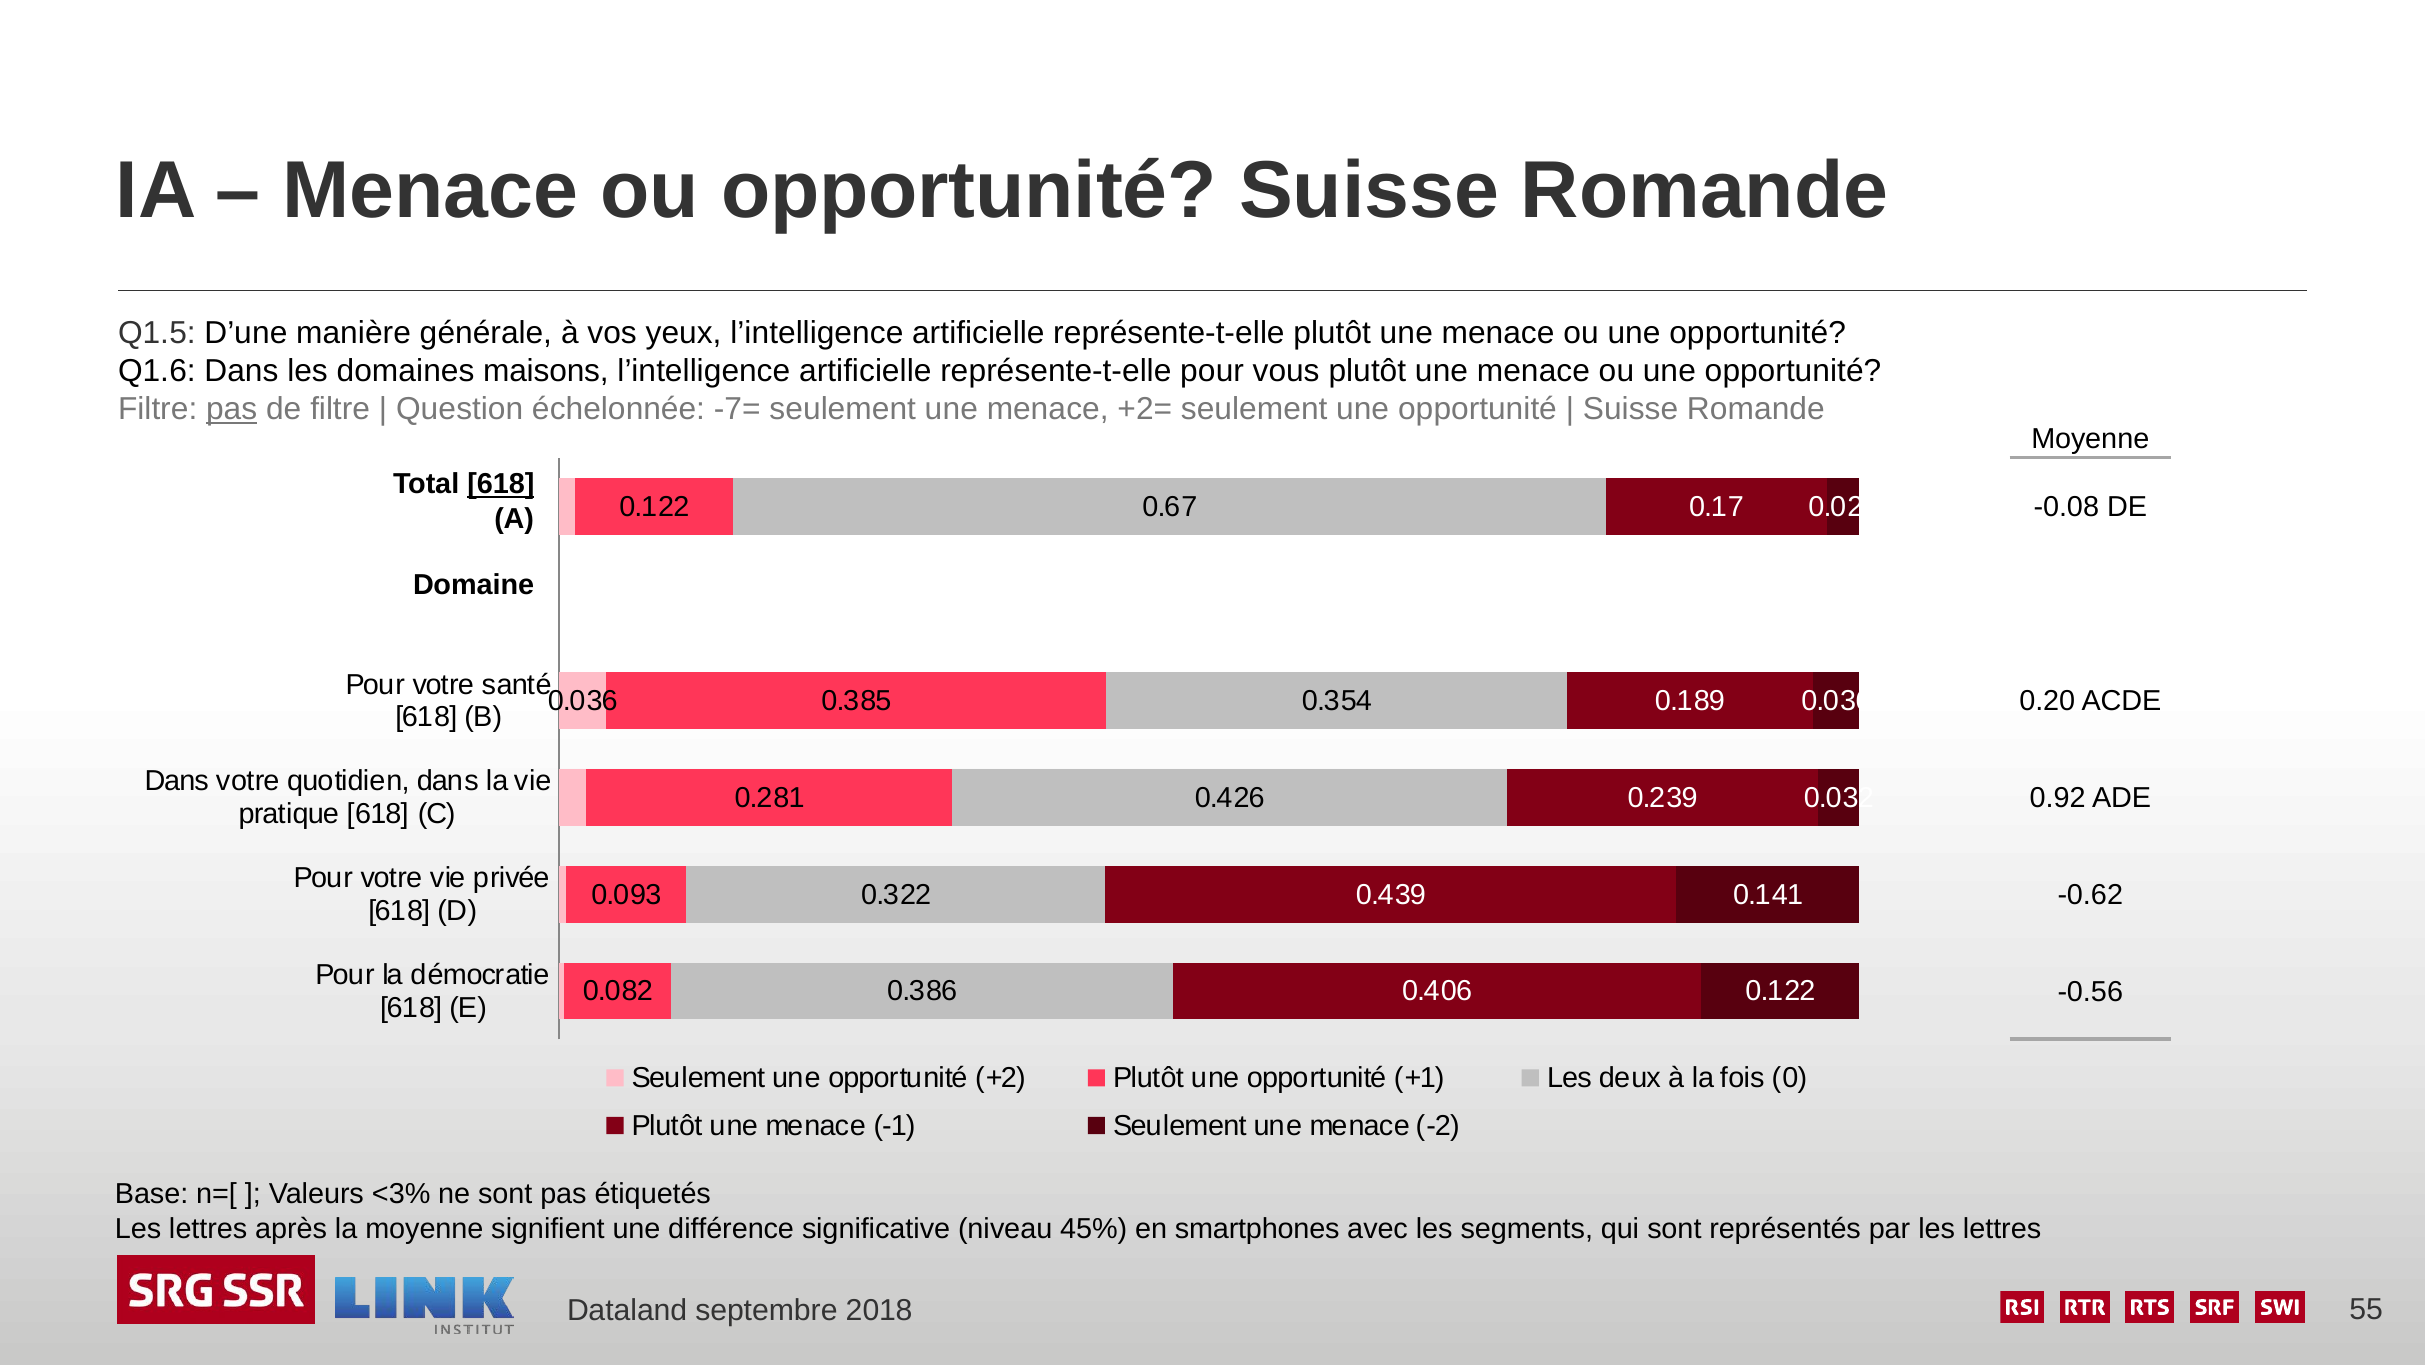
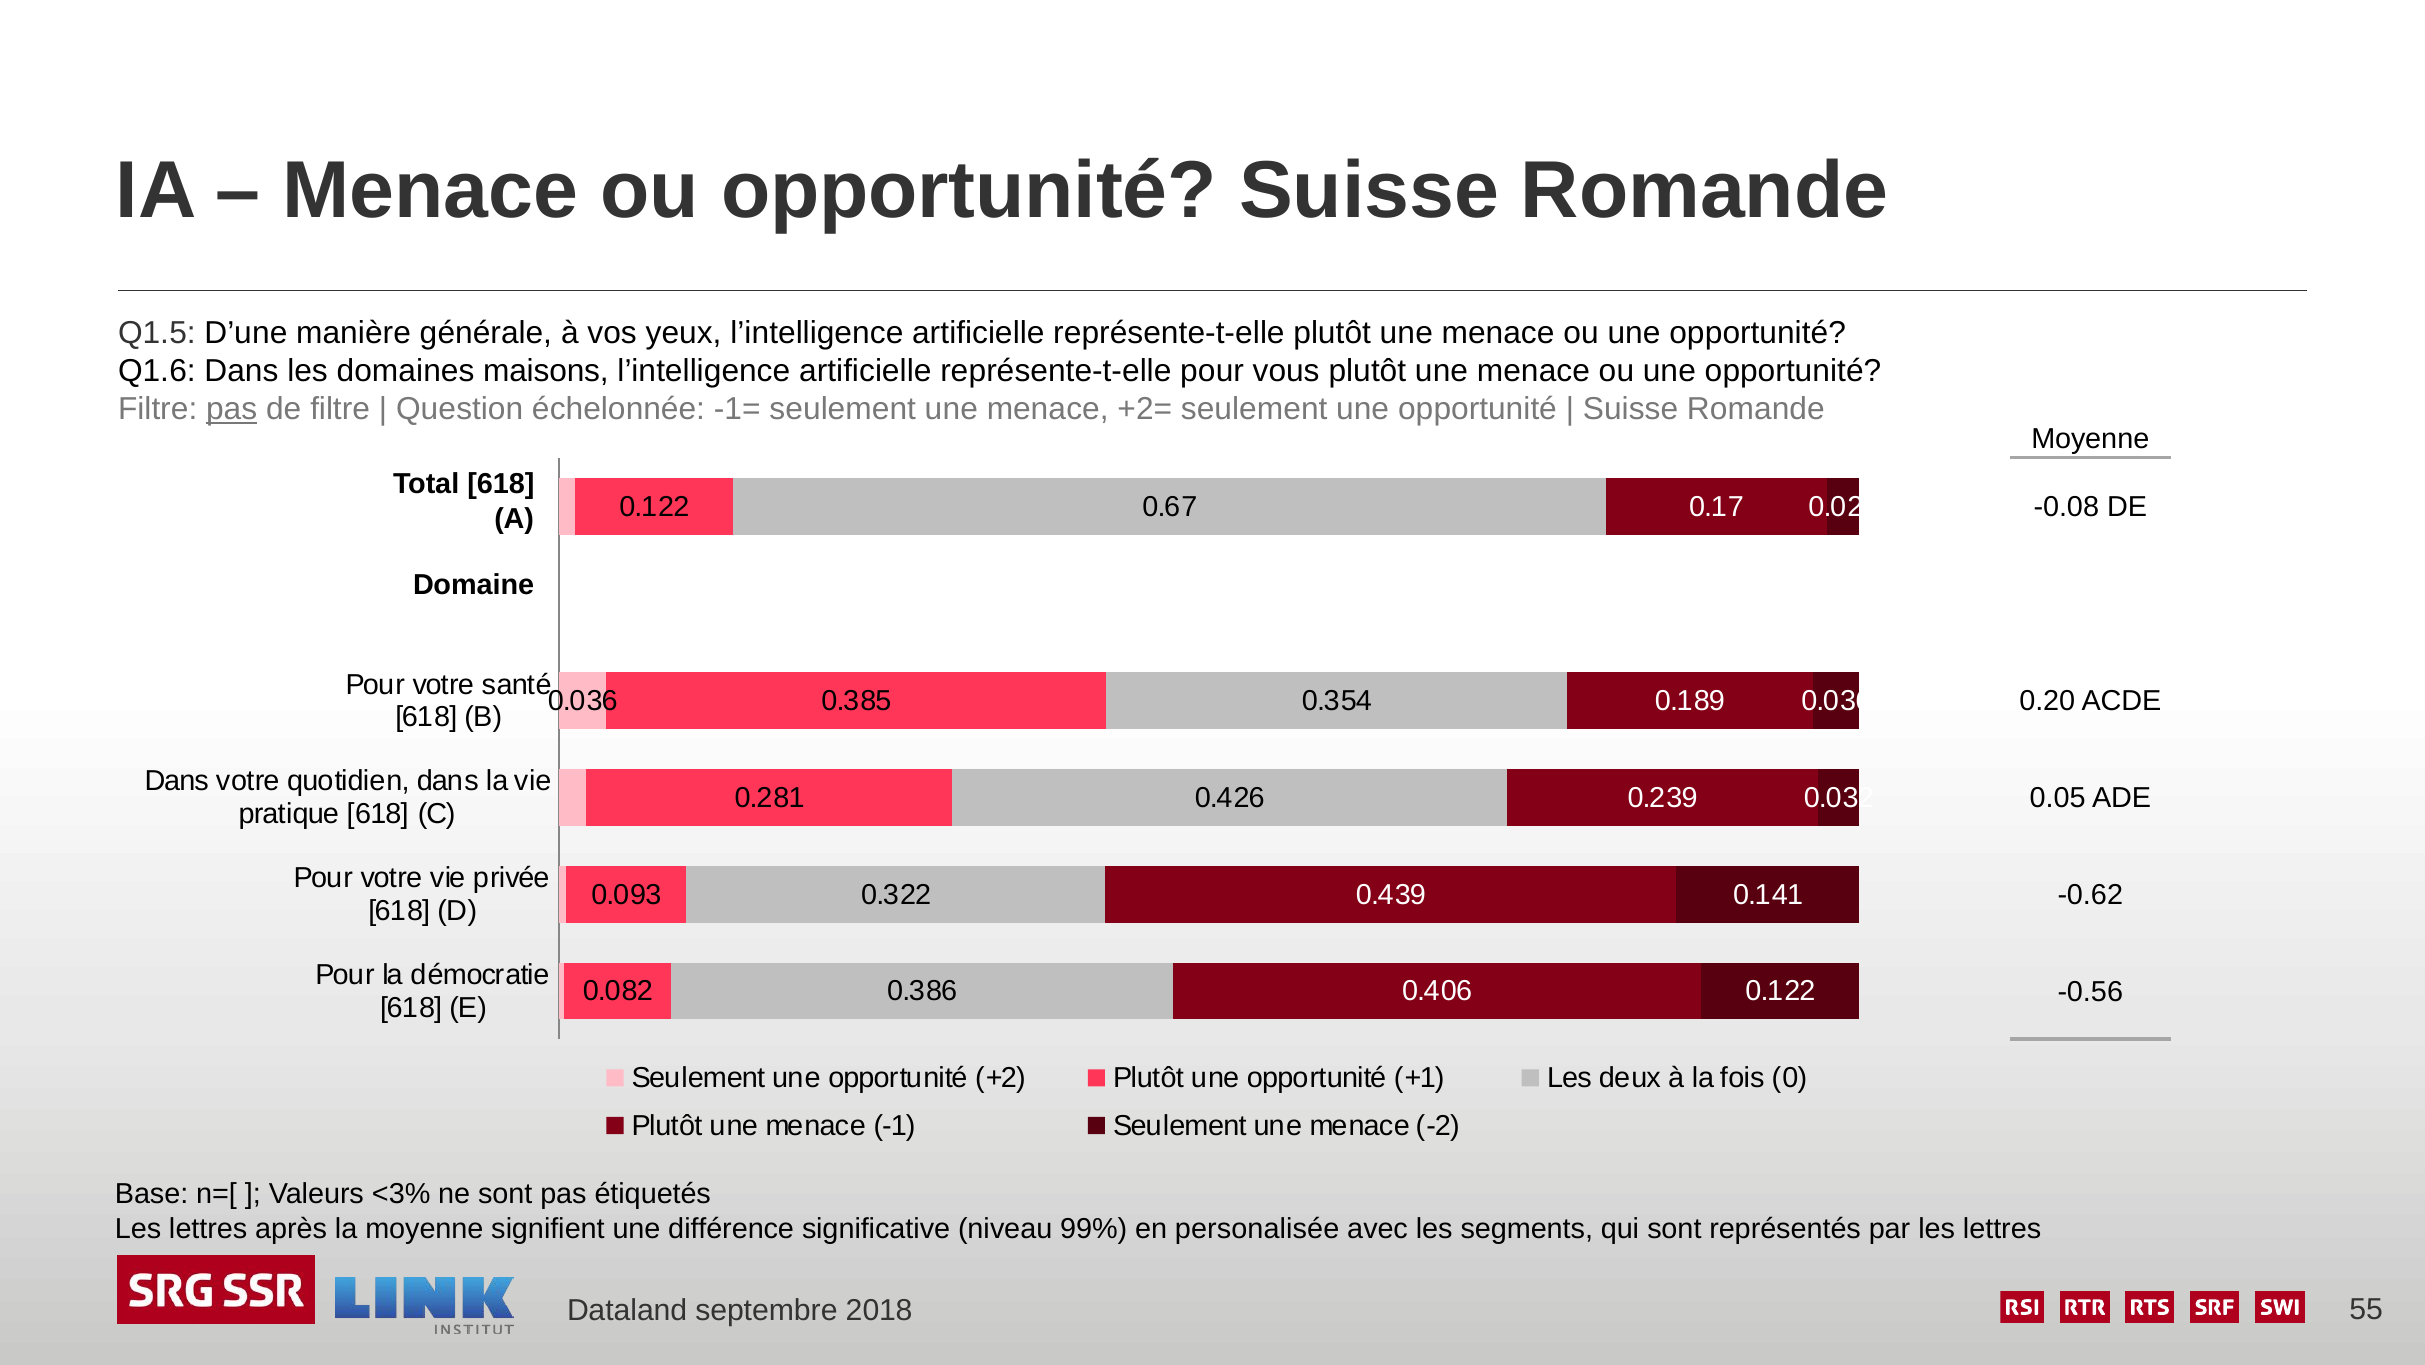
-7=: -7= -> -1= (737, 409)
618 underline: present -> none (501, 484)
0.92: 0.92 -> 0.05 (2058, 798)
45%: 45% -> 99% (1094, 1229)
smartphones: smartphones -> personalisée (1257, 1229)
